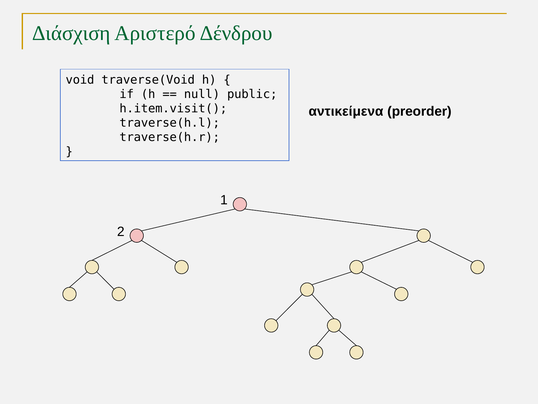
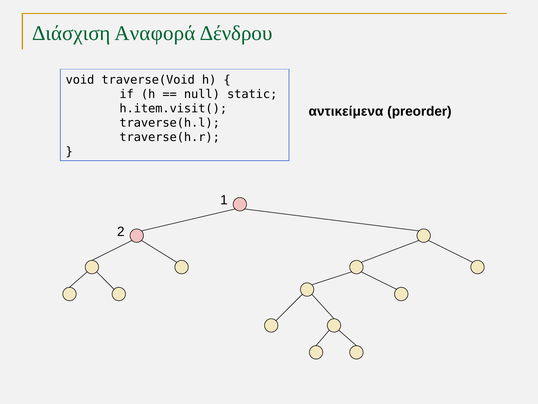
Αριστερό: Αριστερό -> Αναφορά (155, 33)
public: public -> static (252, 94)
